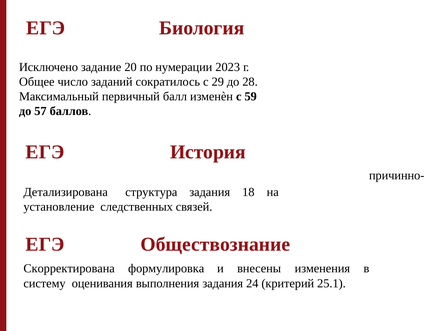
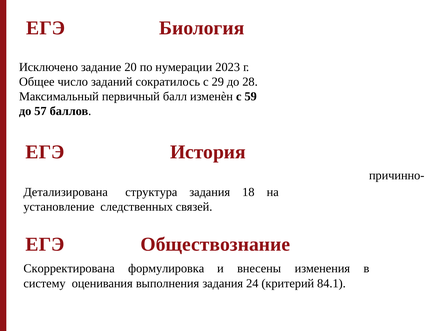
25.1: 25.1 -> 84.1 (331, 284)
